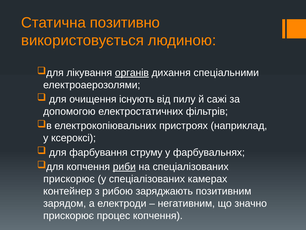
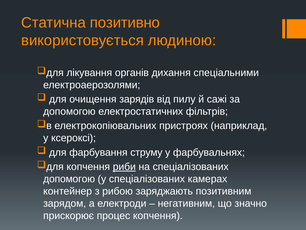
органів underline: present -> none (132, 73)
існують: існують -> зарядів (137, 99)
прискорює: прискорює -> допомогою (69, 179)
